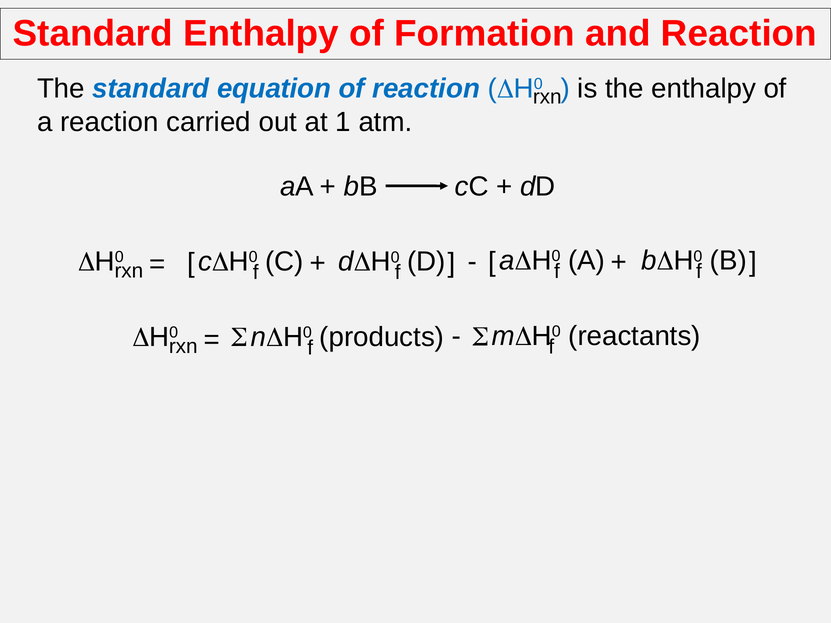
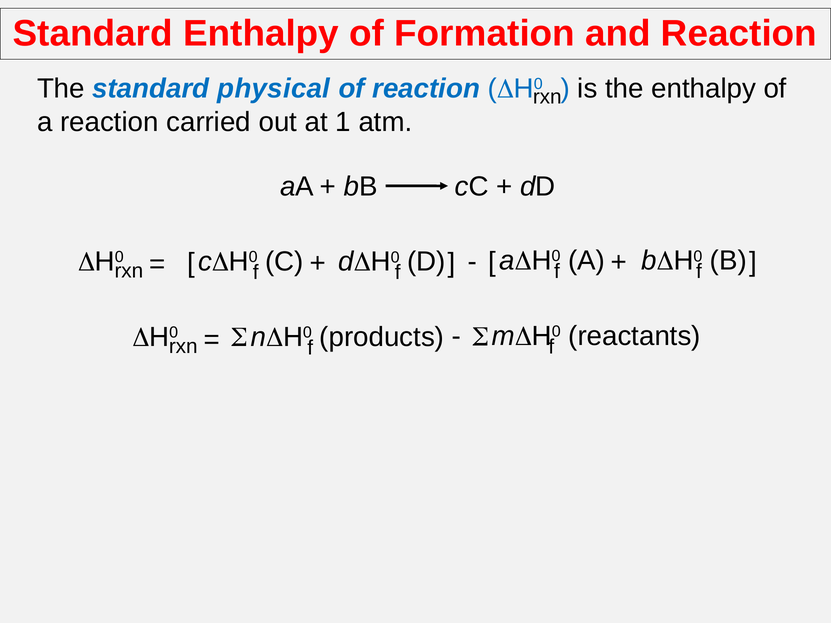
equation: equation -> physical (274, 89)
